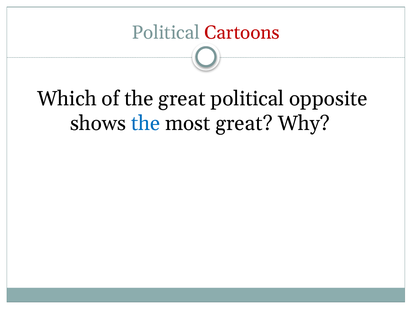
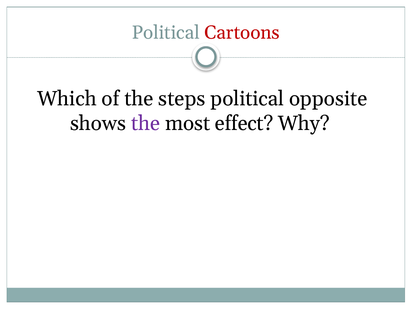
the great: great -> steps (182, 99)
the colour: blue -> purple (146, 123)
most great: great -> effect (244, 123)
